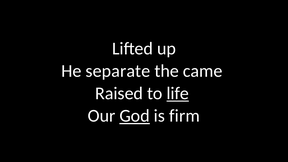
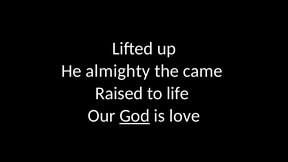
separate: separate -> almighty (118, 71)
life underline: present -> none (178, 93)
firm: firm -> love (185, 116)
